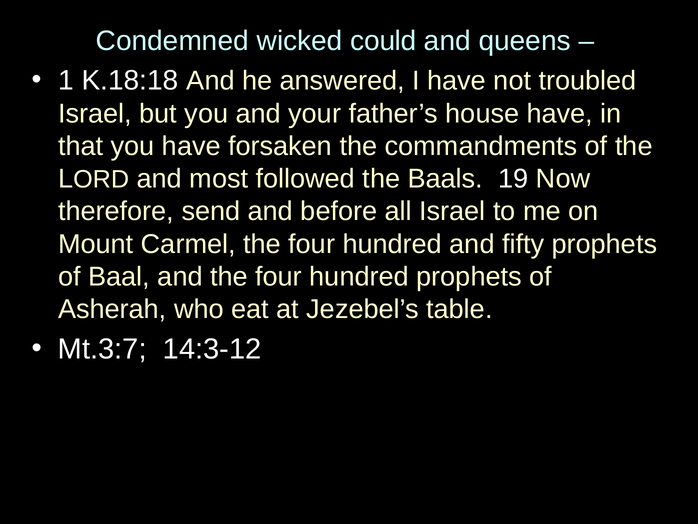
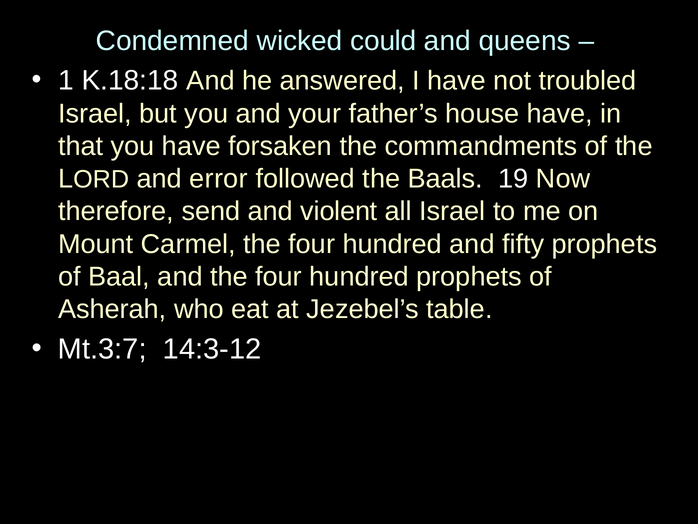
most: most -> error (219, 179)
before: before -> violent (339, 211)
